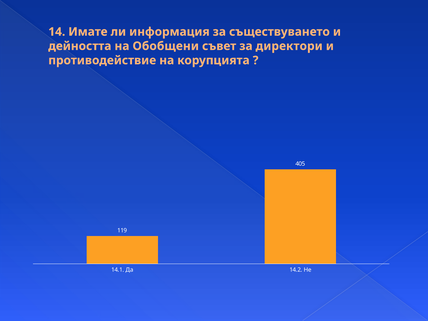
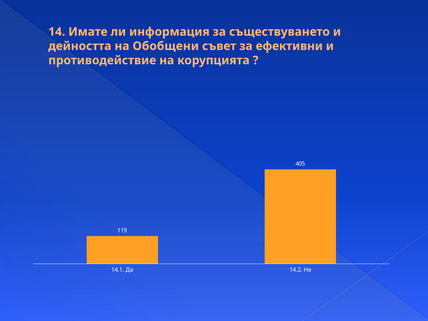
директори: директори -> ефективни (289, 46)
